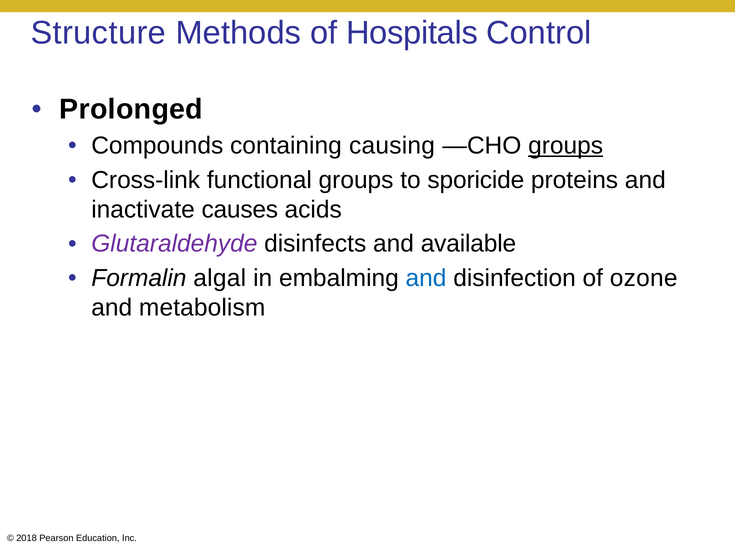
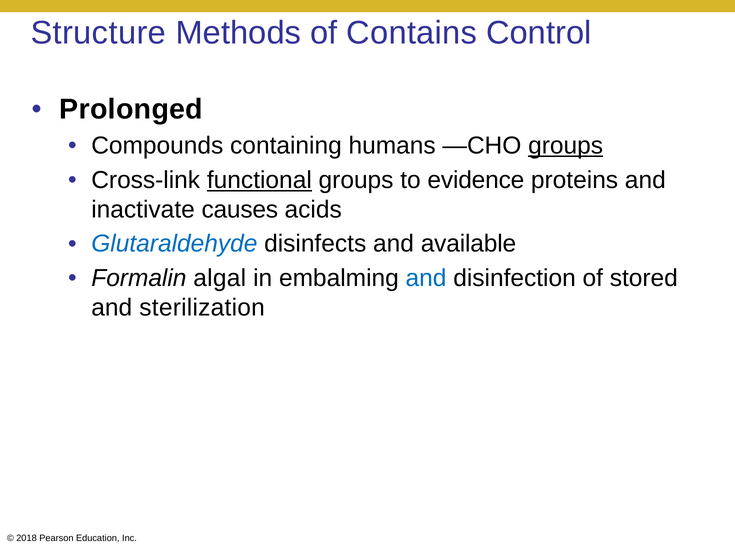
Hospitals: Hospitals -> Contains (412, 33)
causing: causing -> humans (392, 146)
functional underline: none -> present (259, 180)
sporicide: sporicide -> evidence (476, 180)
Glutaraldehyde colour: purple -> blue (174, 243)
ozone: ozone -> stored (644, 278)
metabolism: metabolism -> sterilization (202, 307)
